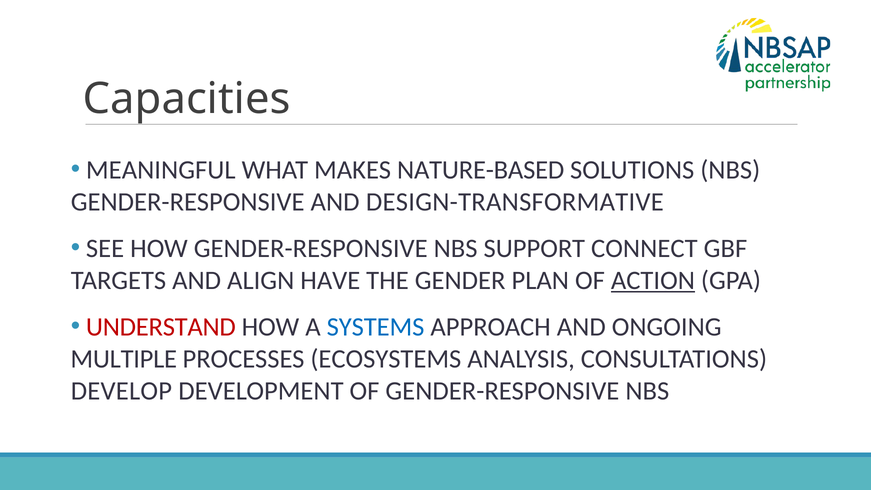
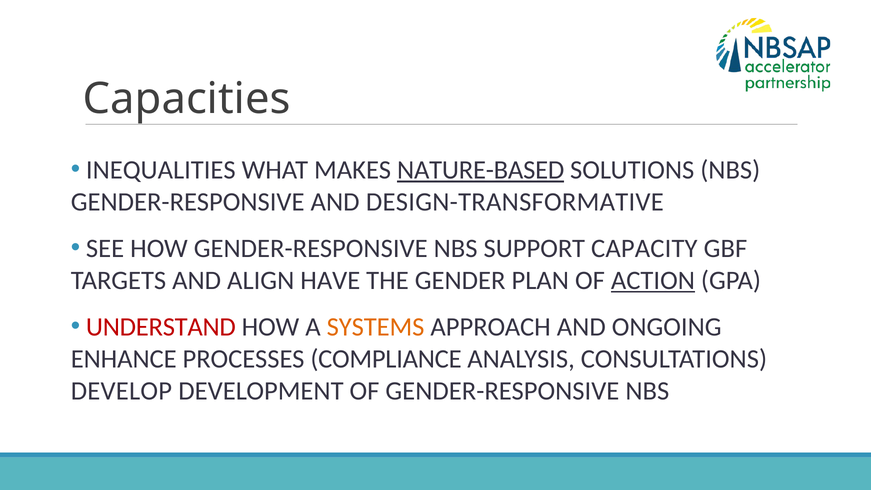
MEANINGFUL: MEANINGFUL -> INEQUALITIES (161, 170)
NATURE-BASED underline: none -> present (481, 170)
CONNECT: CONNECT -> CAPACITY (644, 248)
SYSTEMS colour: blue -> orange (376, 327)
MULTIPLE: MULTIPLE -> ENHANCE (124, 359)
ECOSYSTEMS: ECOSYSTEMS -> COMPLIANCE (386, 359)
